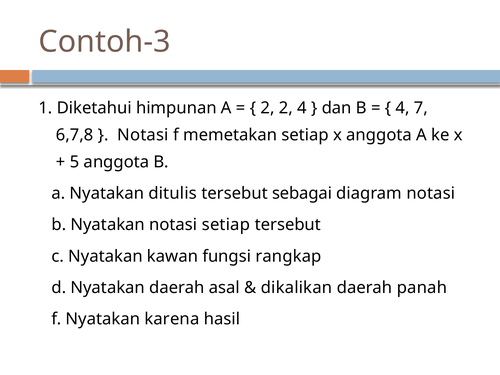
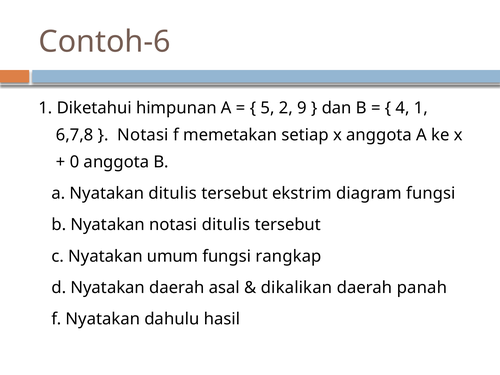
Contoh-3: Contoh-3 -> Contoh-6 (105, 42)
2: 2 -> 5 (268, 108)
2 4: 4 -> 9 (302, 108)
4 7: 7 -> 1 (421, 108)
5: 5 -> 0 (75, 162)
sebagai: sebagai -> ekstrim (302, 193)
diagram notasi: notasi -> fungsi (431, 193)
notasi setiap: setiap -> ditulis (226, 225)
kawan: kawan -> umum (173, 256)
karena: karena -> dahulu (172, 319)
